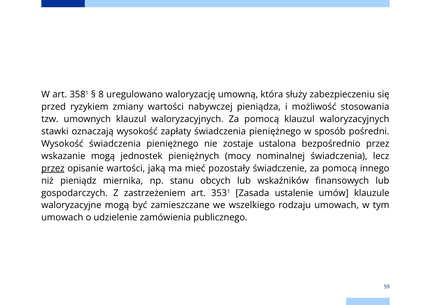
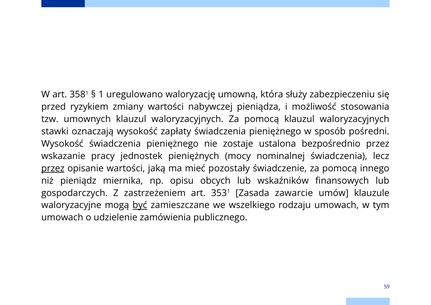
8: 8 -> 1 (101, 94)
wskazanie mogą: mogą -> pracy (103, 156)
stanu: stanu -> opisu (182, 181)
ustalenie: ustalenie -> zawarcie (294, 193)
być underline: none -> present (140, 205)
